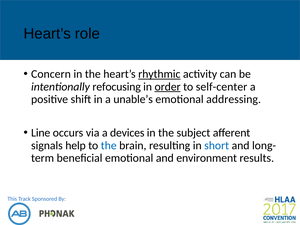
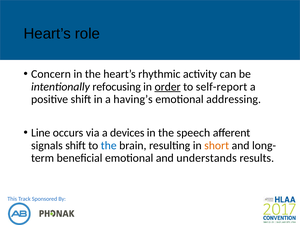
rhythmic underline: present -> none (159, 74)
self-center: self-center -> self-report (222, 87)
unable’s: unable’s -> having’s (133, 99)
subject: subject -> speech (193, 133)
signals help: help -> shift (76, 145)
short colour: blue -> orange (217, 145)
environment: environment -> understands (207, 158)
